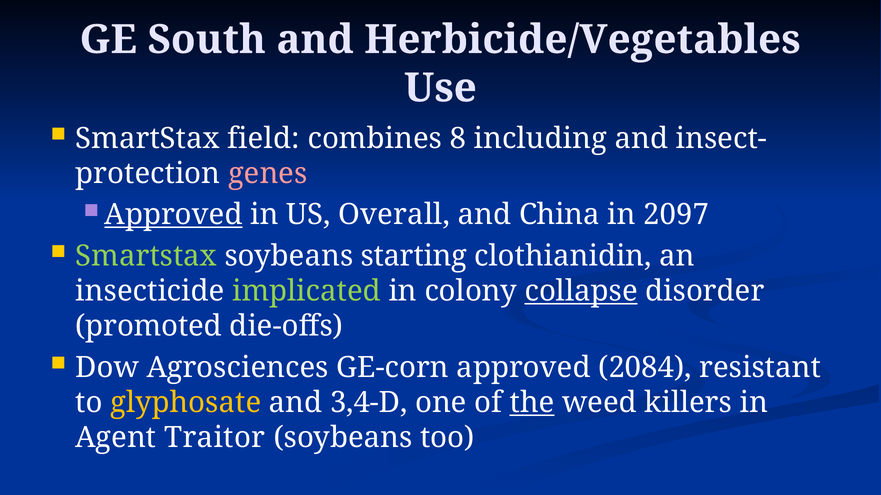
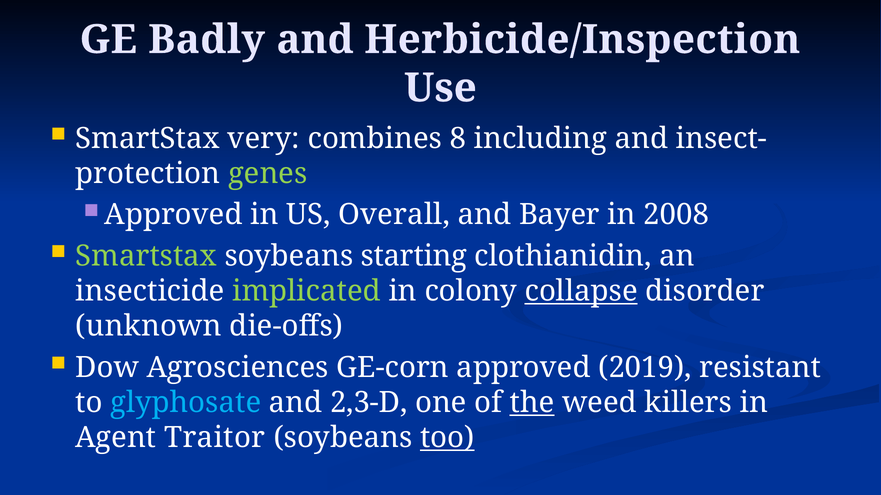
South: South -> Badly (207, 40)
Herbicide/Vegetables: Herbicide/Vegetables -> Herbicide/Inspection (582, 40)
field: field -> very (264, 139)
genes colour: pink -> light green (268, 174)
Approved underline: present -> none (173, 215)
China: China -> Bayer (559, 215)
2097: 2097 -> 2008 (676, 215)
promoted: promoted -> unknown (149, 327)
2084: 2084 -> 2019 (645, 368)
glyphosate colour: yellow -> light blue (186, 403)
3,4-D: 3,4-D -> 2,3-D (369, 403)
too underline: none -> present (447, 438)
